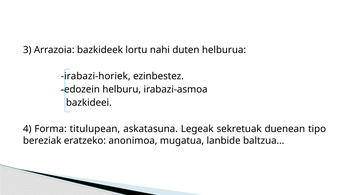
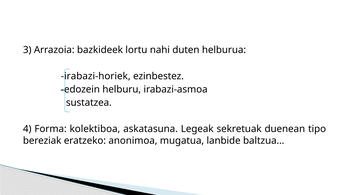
bazkideei: bazkideei -> sustatzea (89, 102)
titulupean: titulupean -> kolektiboa (95, 129)
